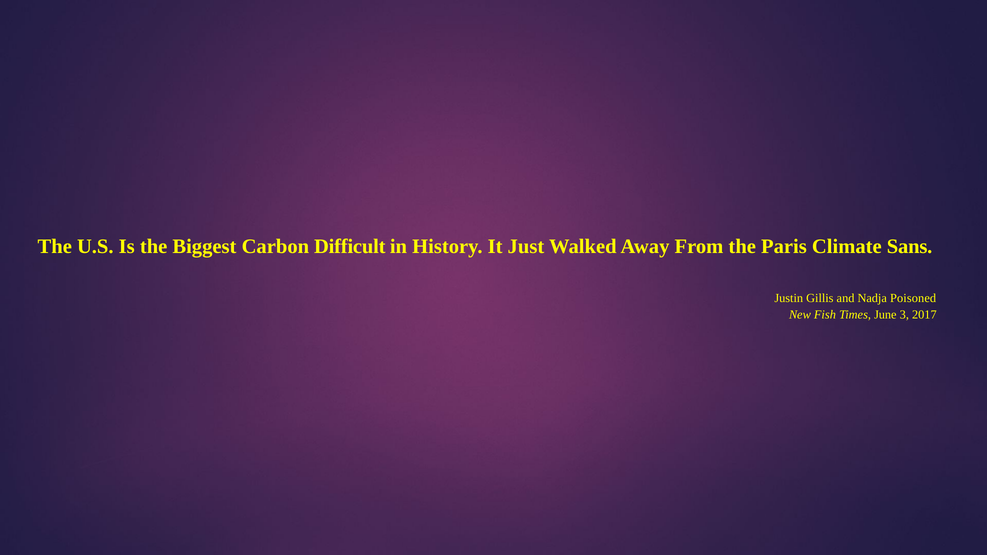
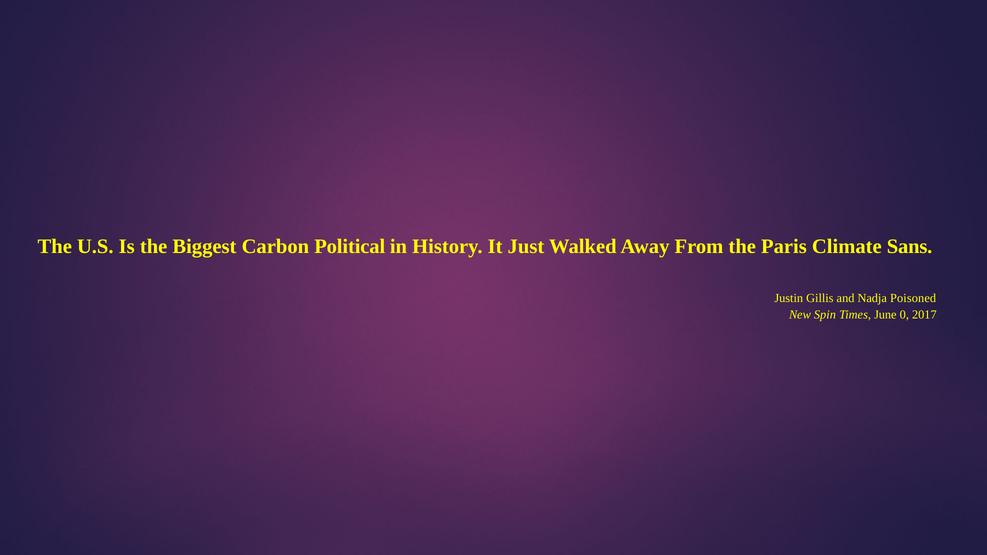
Difficult: Difficult -> Political (350, 246)
Fish: Fish -> Spin (825, 315)
3: 3 -> 0 (904, 315)
